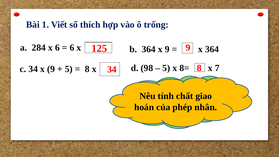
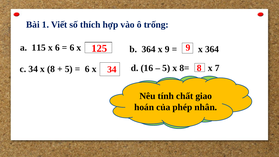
284: 284 -> 115 (39, 48)
98: 98 -> 16 (147, 68)
34 x 9: 9 -> 8 (51, 69)
8: 8 -> 6 (87, 69)
